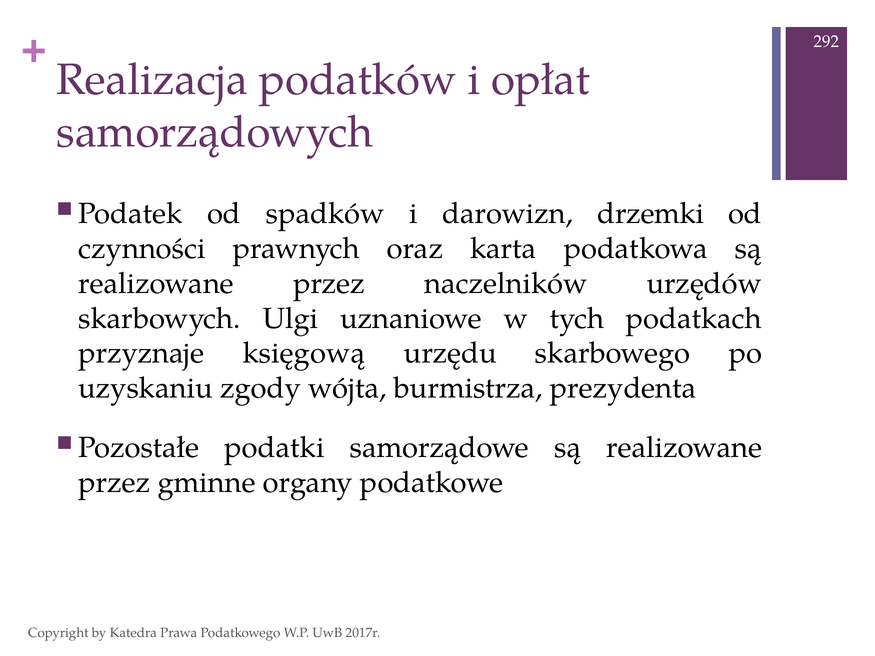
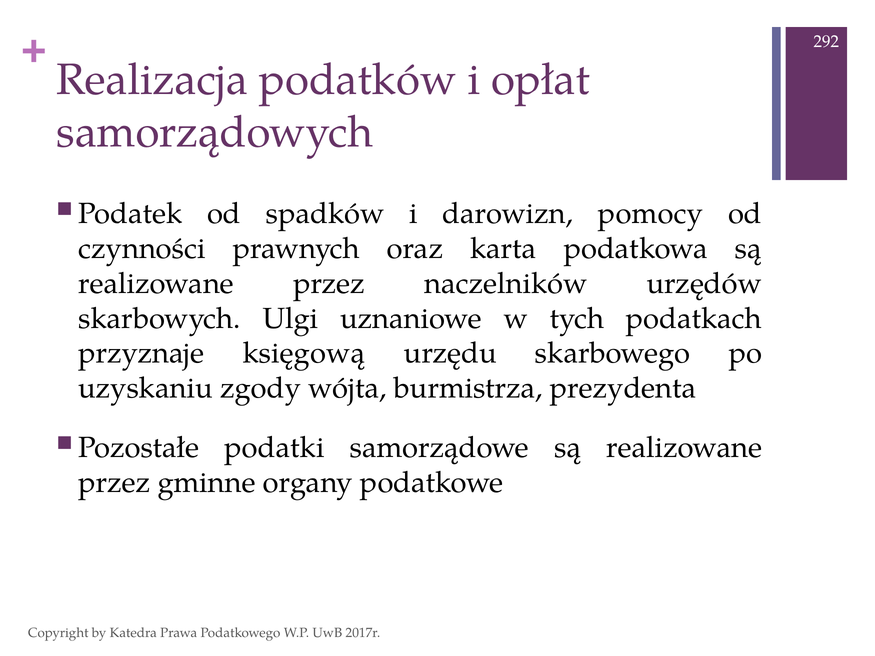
drzemki: drzemki -> pomocy (650, 213)
